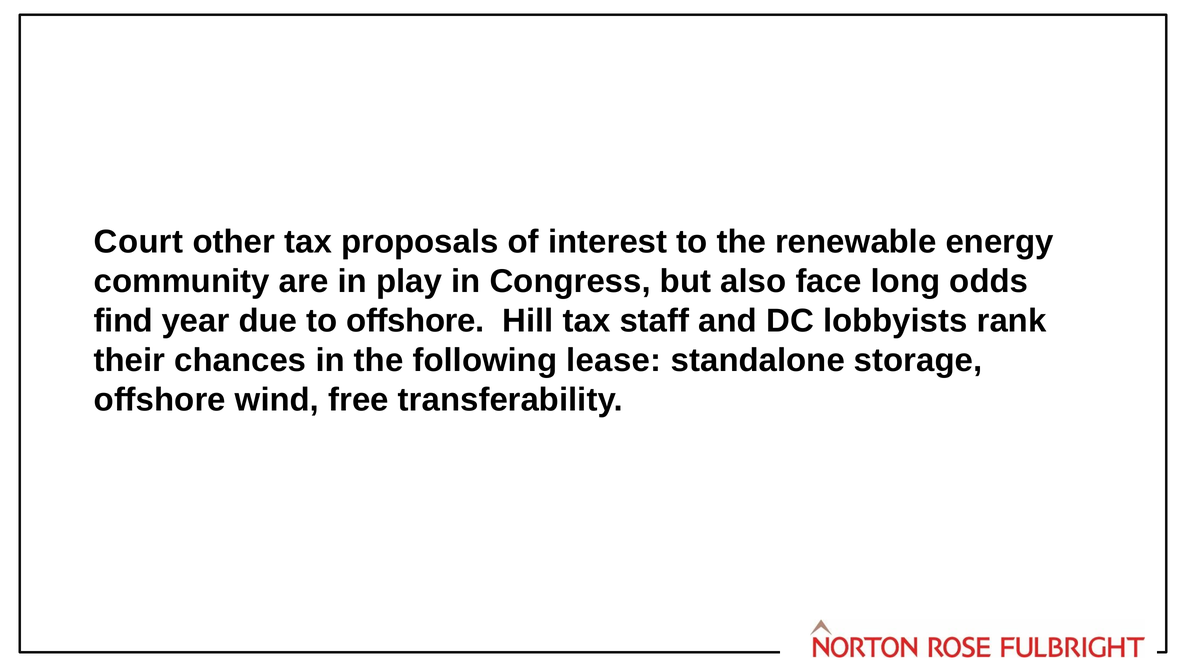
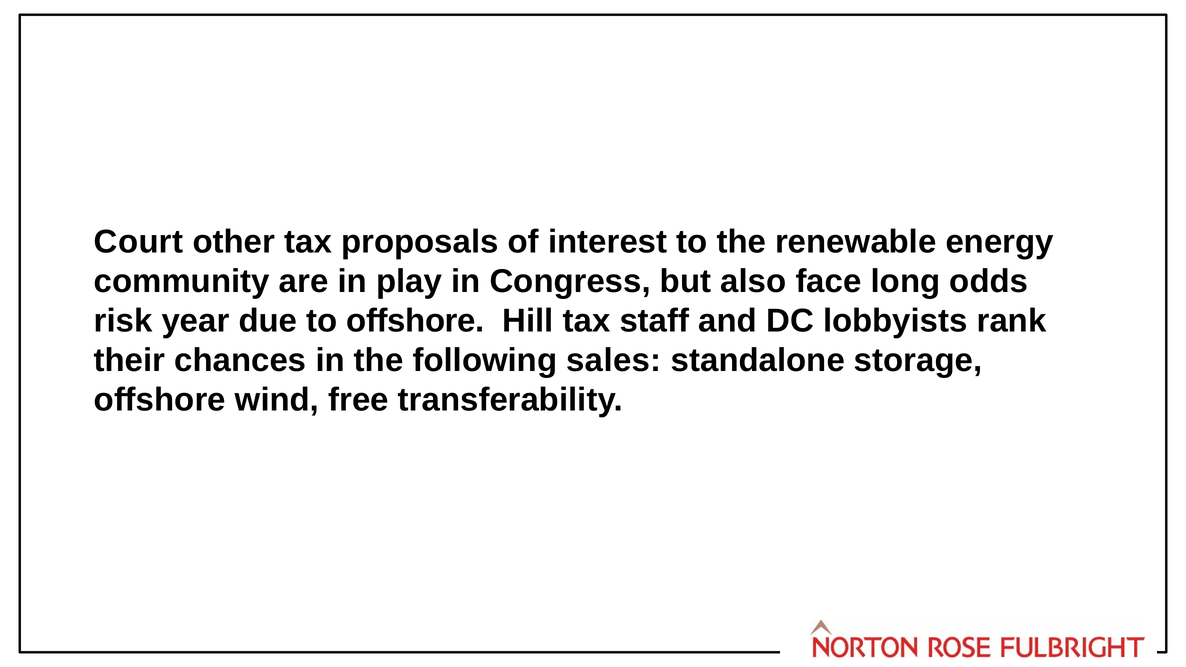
find: find -> risk (123, 321)
lease: lease -> sales (614, 361)
